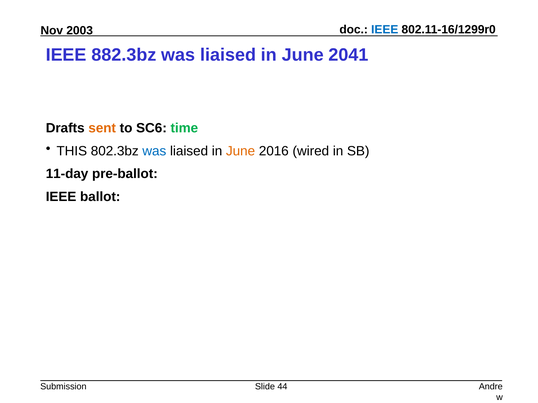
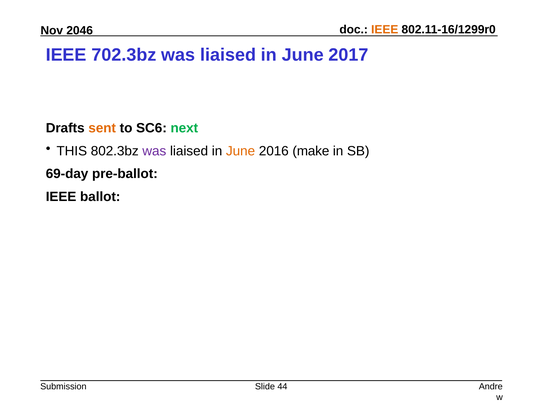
IEEE colour: blue -> orange (385, 30)
2003: 2003 -> 2046 (80, 31)
882.3bz: 882.3bz -> 702.3bz (124, 55)
2041: 2041 -> 2017 (349, 55)
time: time -> next (184, 128)
was colour: blue -> purple (154, 151)
wired: wired -> make (311, 151)
11-day: 11-day -> 69-day (67, 174)
